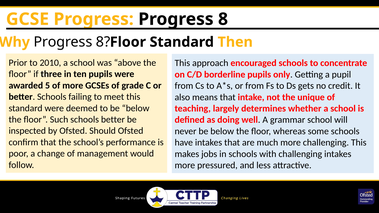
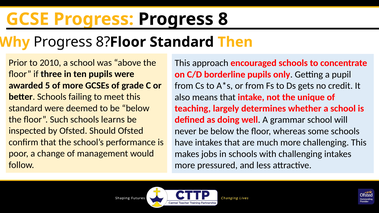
schools better: better -> learns (113, 120)
